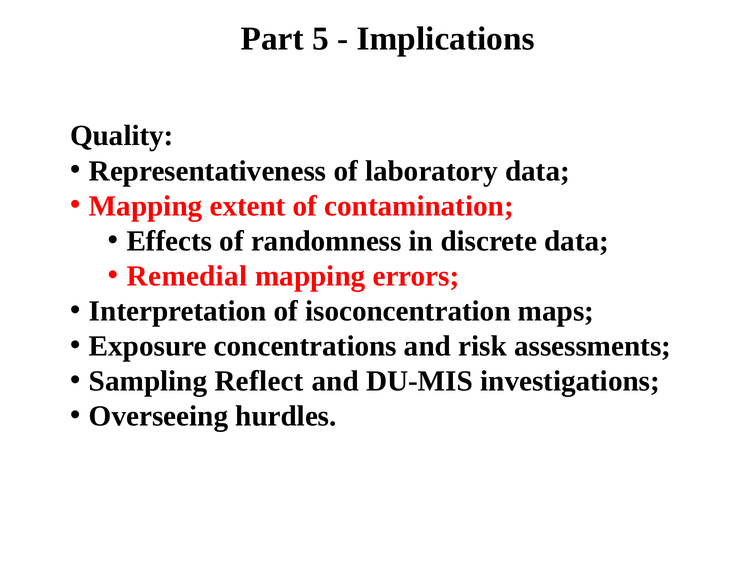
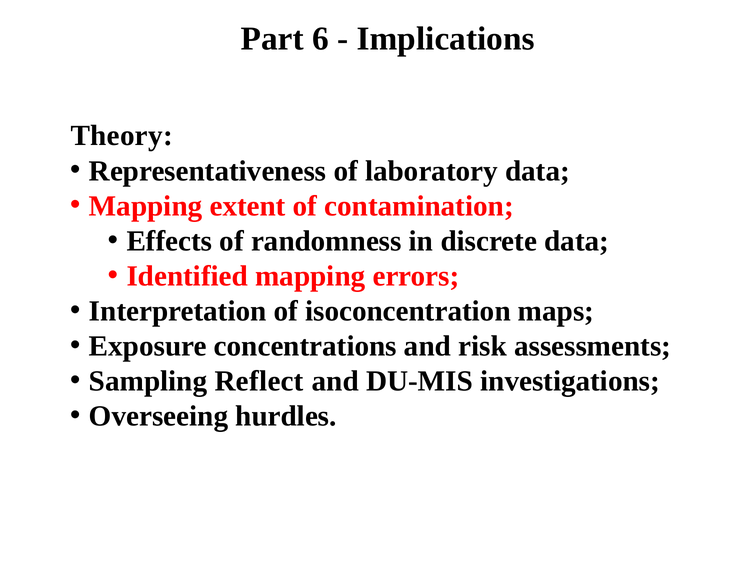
5: 5 -> 6 (320, 39)
Quality: Quality -> Theory (122, 136)
Remedial: Remedial -> Identified (187, 276)
